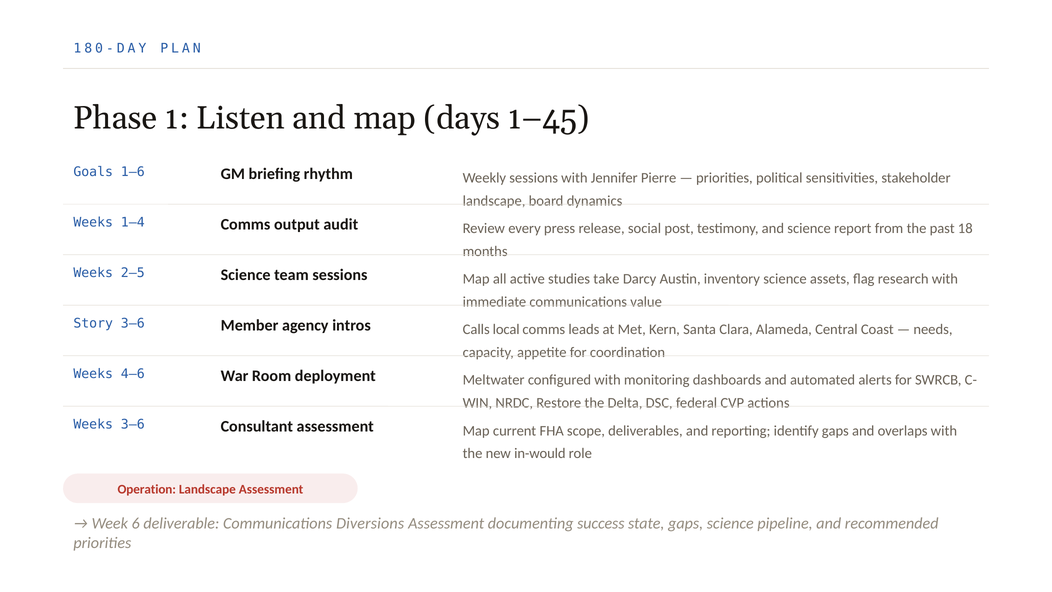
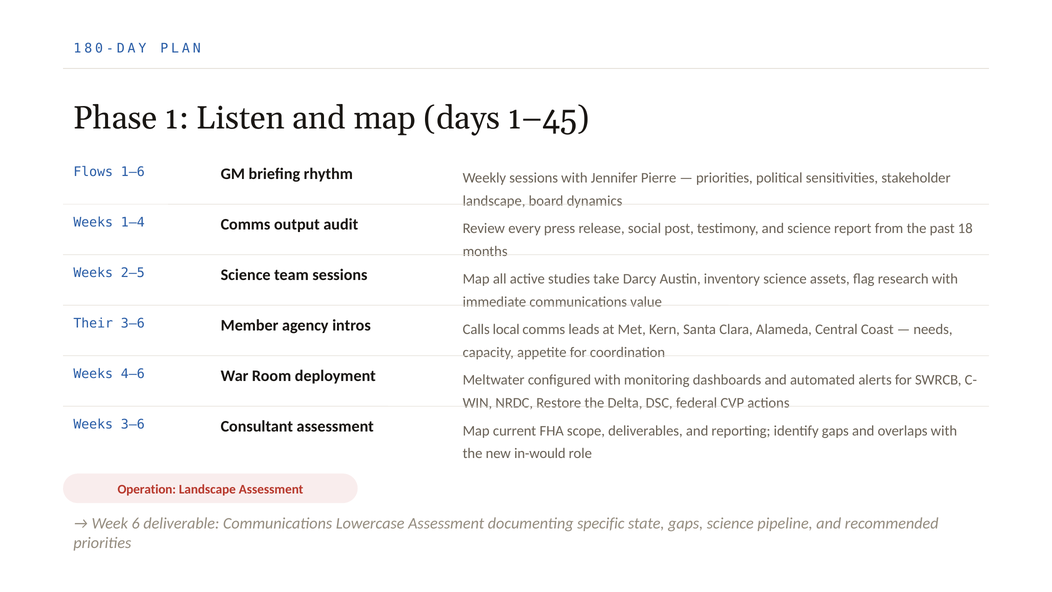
Goals: Goals -> Flows (93, 172)
Story: Story -> Their (93, 323)
Diversions: Diversions -> Lowercase (370, 523)
success: success -> specific (601, 523)
